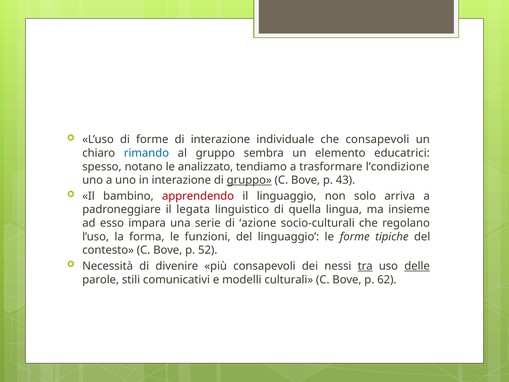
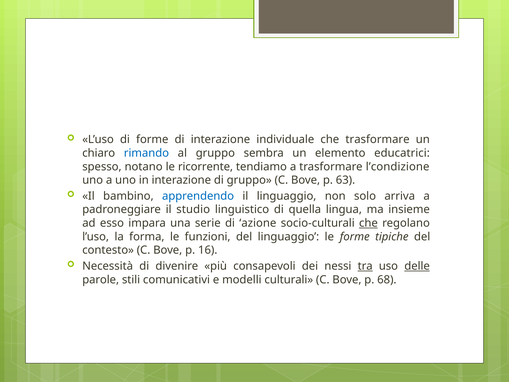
che consapevoli: consapevoli -> trasformare (378, 139)
analizzato: analizzato -> ricorrente (205, 167)
gruppo underline: present -> none (249, 180)
43: 43 -> 63 (345, 180)
apprendendo colour: red -> blue (198, 196)
legata: legata -> studio (193, 209)
che underline: none -> present (368, 223)
52: 52 -> 16 (208, 250)
62: 62 -> 68 (387, 279)
